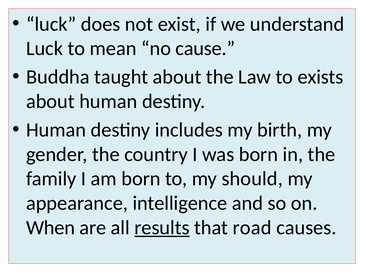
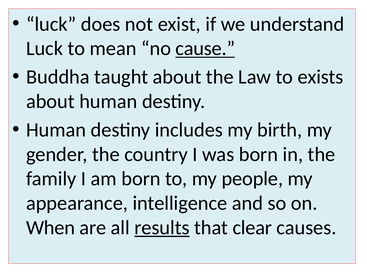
cause underline: none -> present (205, 49)
should: should -> people (252, 179)
road: road -> clear (252, 228)
